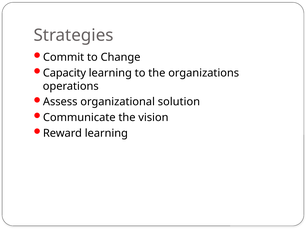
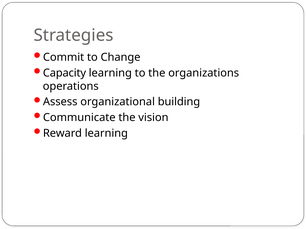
solution: solution -> building (179, 102)
